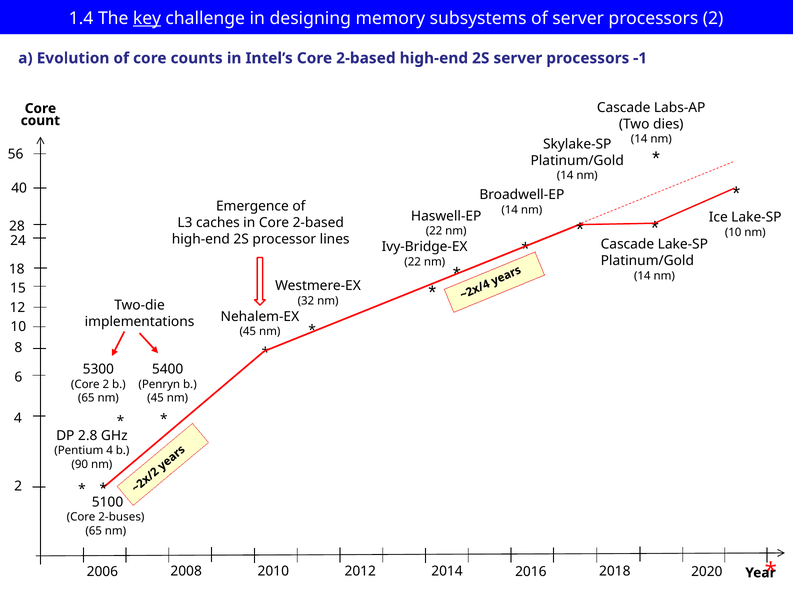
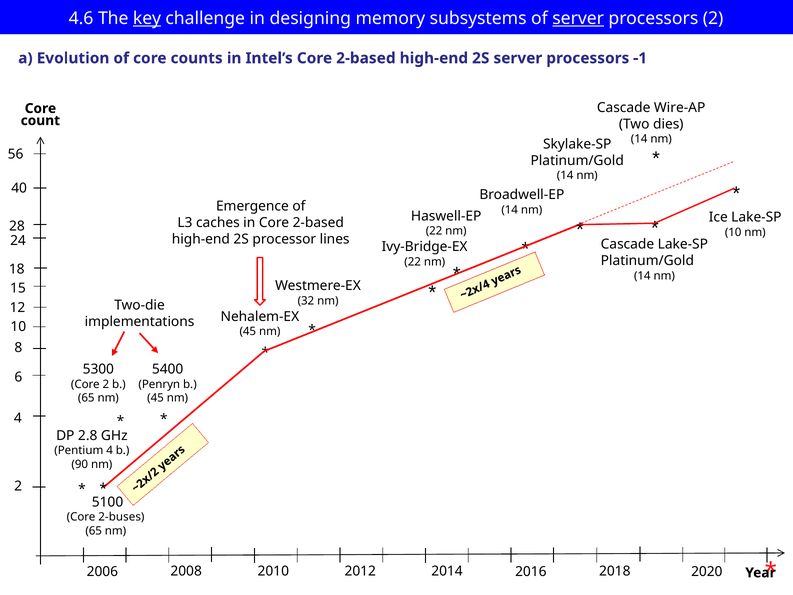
1.4: 1.4 -> 4.6 (81, 18)
server underline: none -> present (578, 18)
Labs-AP: Labs-AP -> Wire-AP (680, 108)
